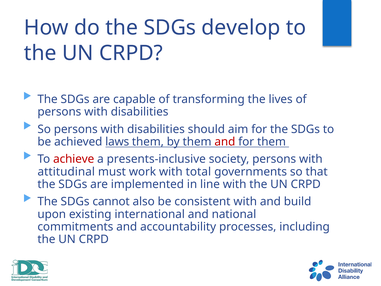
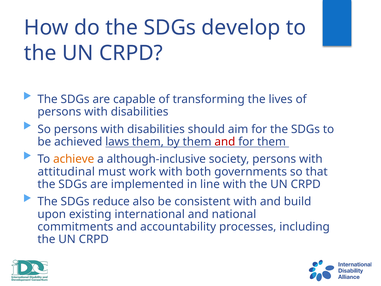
achieve colour: red -> orange (74, 159)
presents-inclusive: presents-inclusive -> although-inclusive (156, 159)
total: total -> both (198, 172)
cannot: cannot -> reduce (111, 201)
